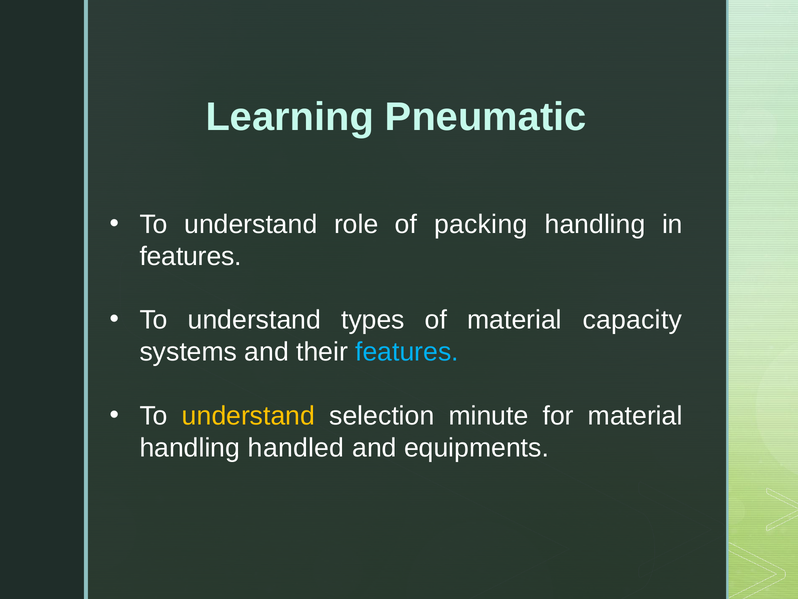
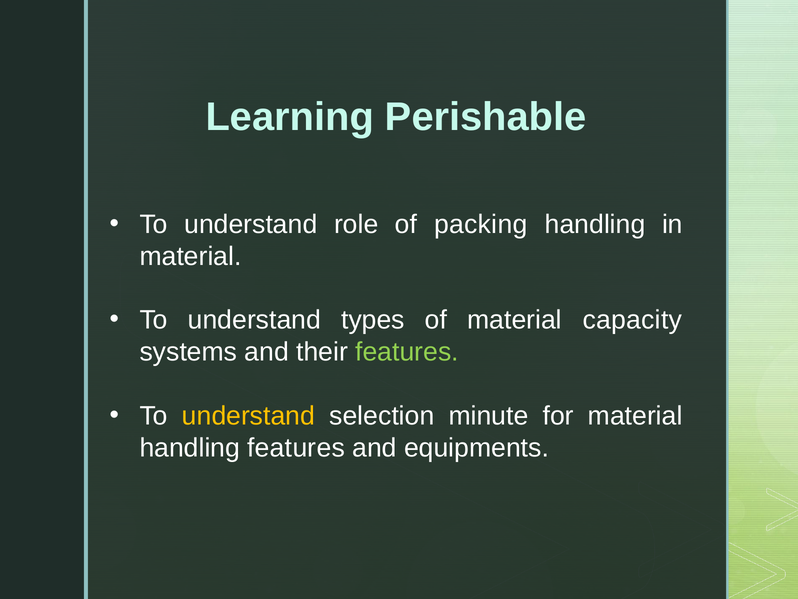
Pneumatic: Pneumatic -> Perishable (486, 117)
features: features -> material (191, 256)
features colour: light blue -> light green (407, 352)
handling handled: handled -> features (296, 448)
